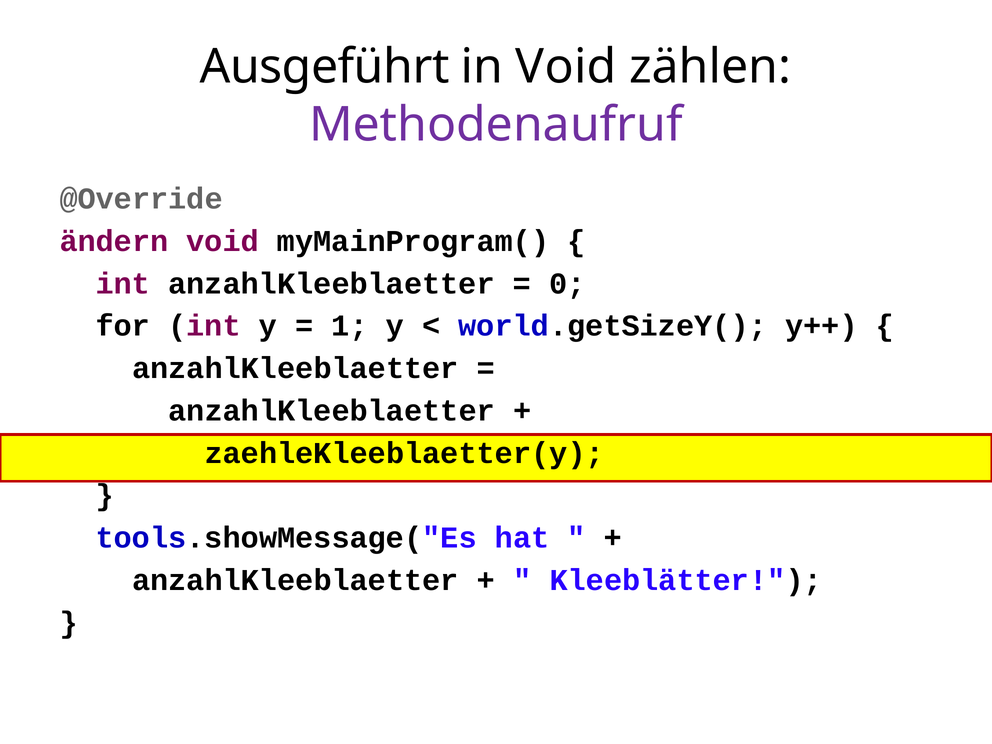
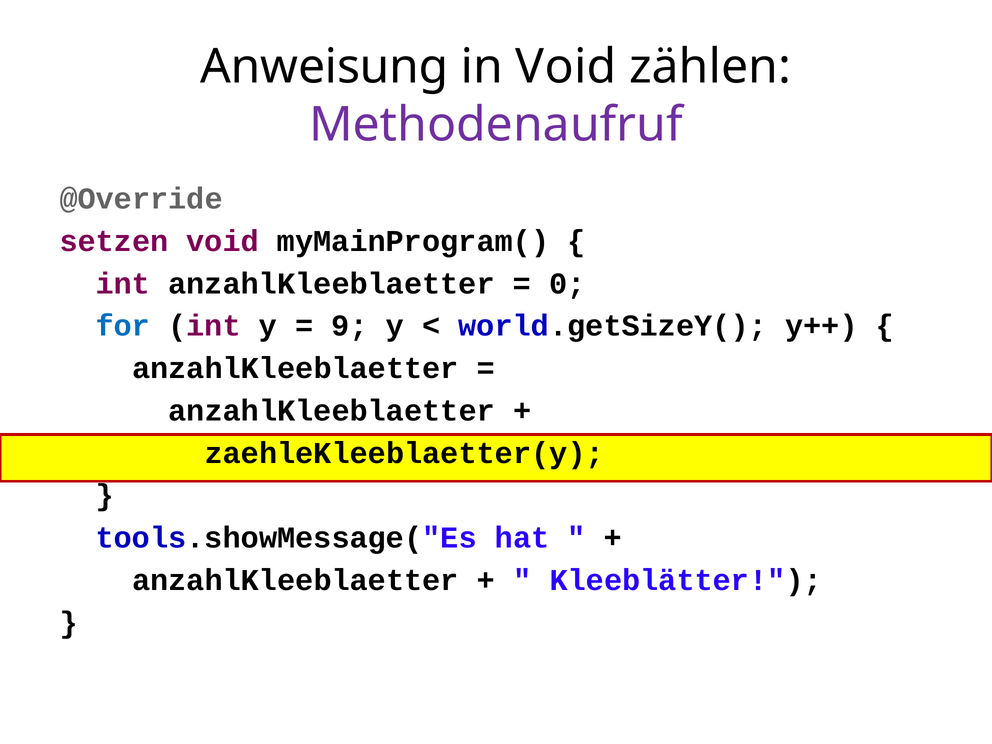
Ausgeführt: Ausgeführt -> Anweisung (324, 67)
ändern: ändern -> setzen (114, 241)
for colour: black -> blue (123, 326)
1: 1 -> 9 (350, 326)
